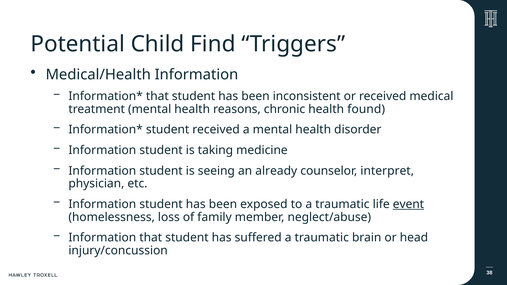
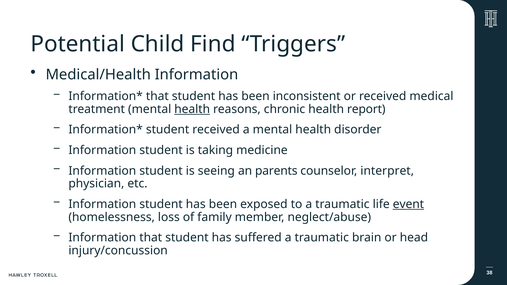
health underline: none -> present (192, 109)
found: found -> report (366, 109)
already: already -> parents (276, 171)
